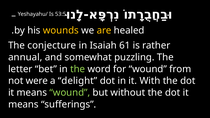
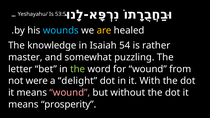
wounds colour: yellow -> light blue (61, 31)
conjecture: conjecture -> knowledge (52, 45)
61: 61 -> 54 (125, 45)
annual: annual -> master (25, 57)
wound colour: light green -> pink (70, 93)
sufferings: sufferings -> prosperity (69, 105)
